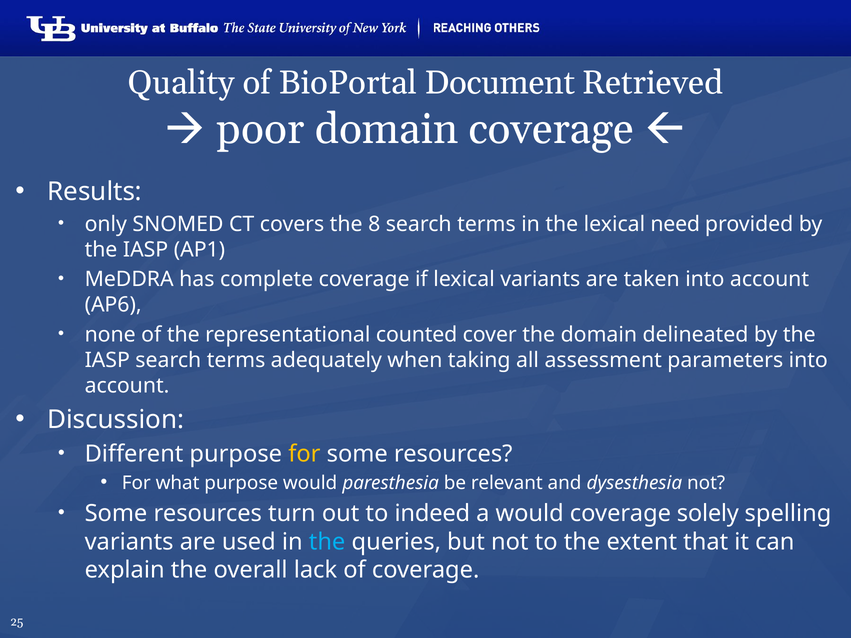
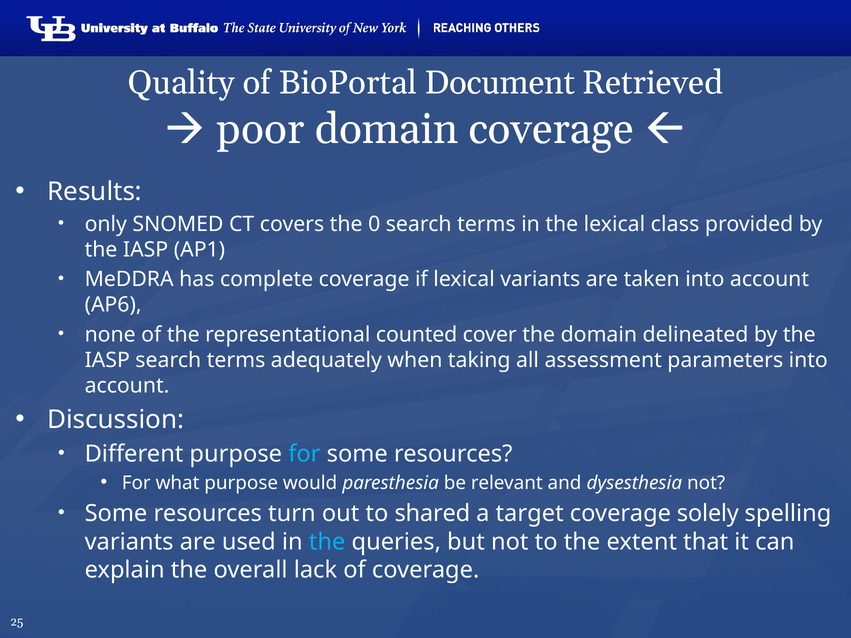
8: 8 -> 0 (374, 224)
need: need -> class (675, 224)
for colour: yellow -> light blue (304, 454)
indeed: indeed -> shared (432, 514)
a would: would -> target (530, 514)
